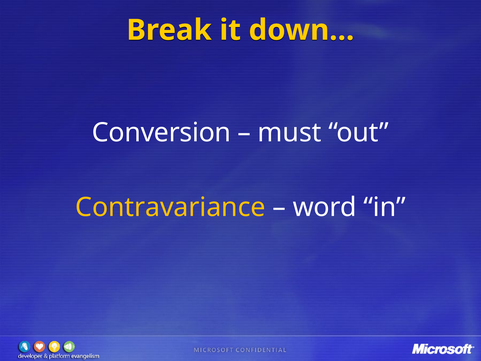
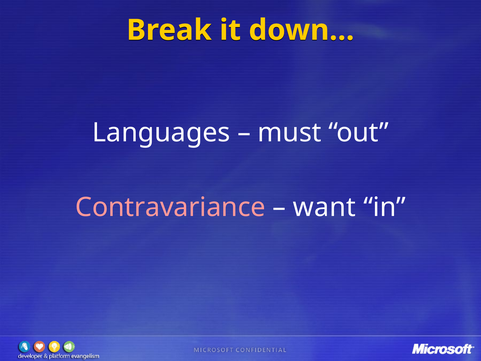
Conversion: Conversion -> Languages (161, 133)
Contravariance colour: yellow -> pink (170, 207)
word: word -> want (324, 207)
